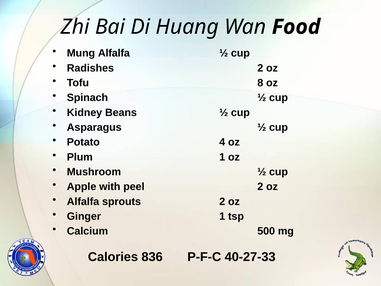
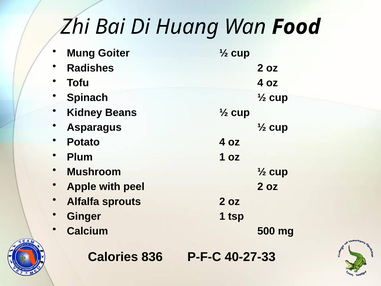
Mung Alfalfa: Alfalfa -> Goiter (114, 53)
Tofu 8: 8 -> 4 (260, 83)
